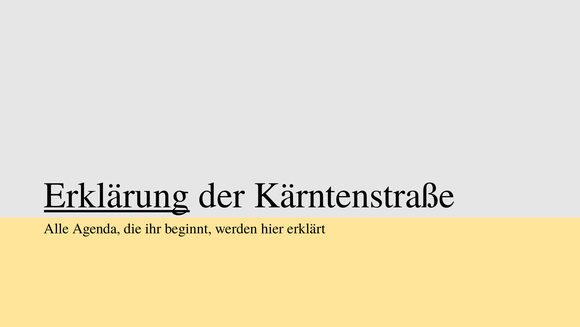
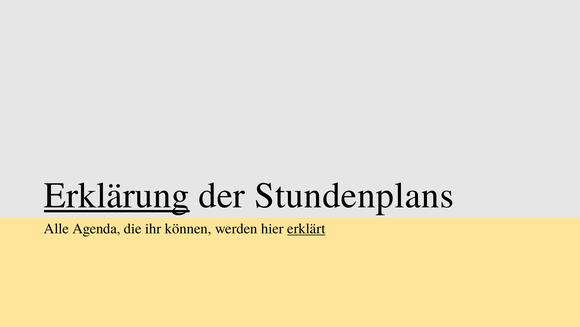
Kärntenstraße: Kärntenstraße -> Stundenplans (354, 195)
beginnt: beginnt -> können (188, 228)
erklärt underline: none -> present (306, 228)
